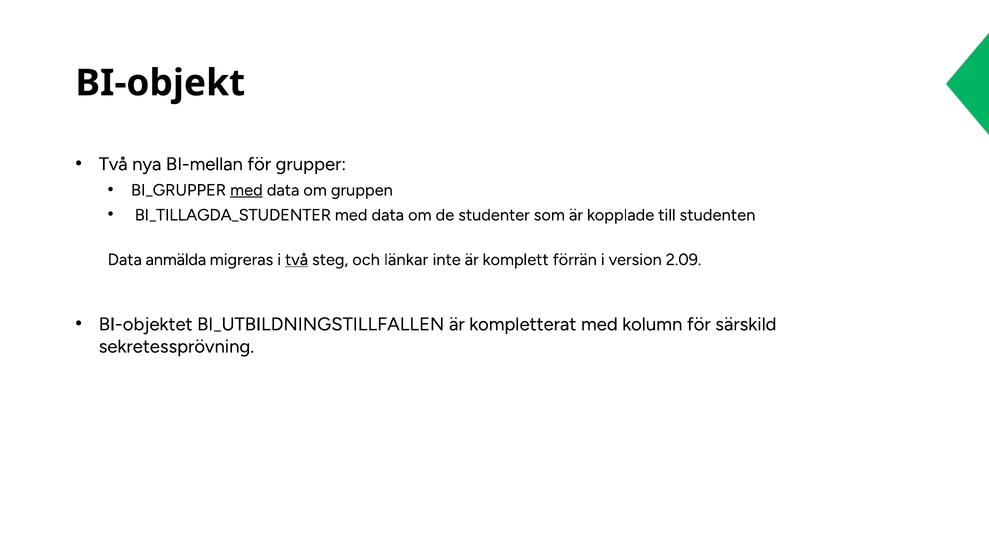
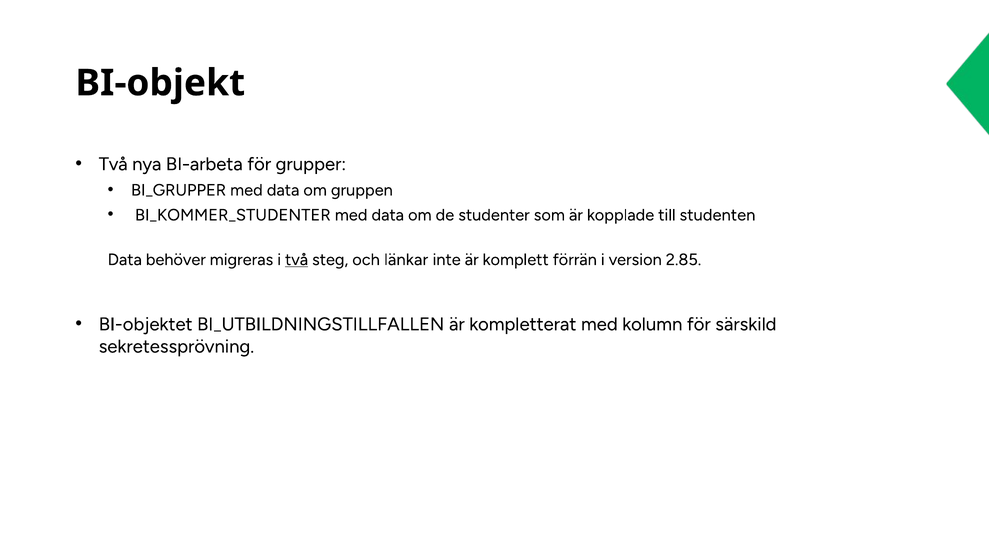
BI-mellan: BI-mellan -> BI-arbeta (204, 164)
med underline: present -> none (246, 190)
BI_TILLAGDA_STUDENTER: BI_TILLAGDA_STUDENTER -> BI_KOMMER_STUDENTER (233, 215)
anmälda: anmälda -> behöver (176, 260)
2.09: 2.09 -> 2.85 (684, 260)
